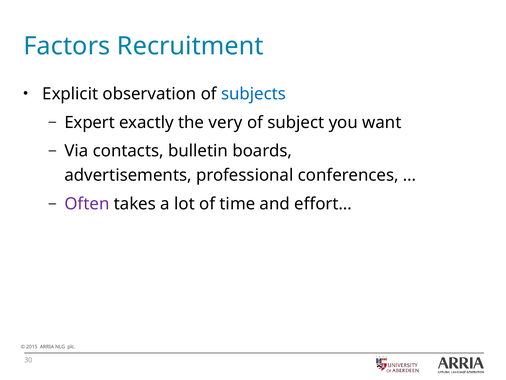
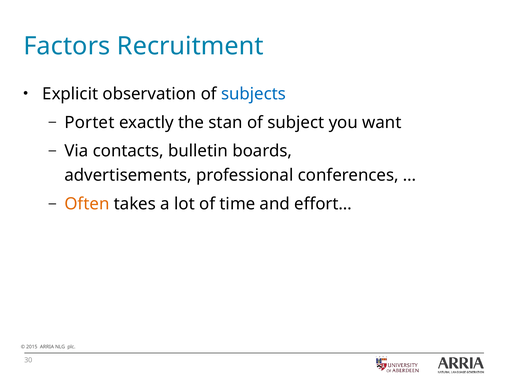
Expert: Expert -> Portet (89, 122)
very: very -> stan (226, 122)
Often colour: purple -> orange (87, 204)
